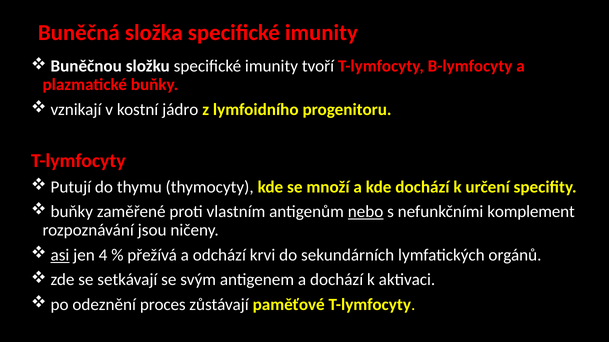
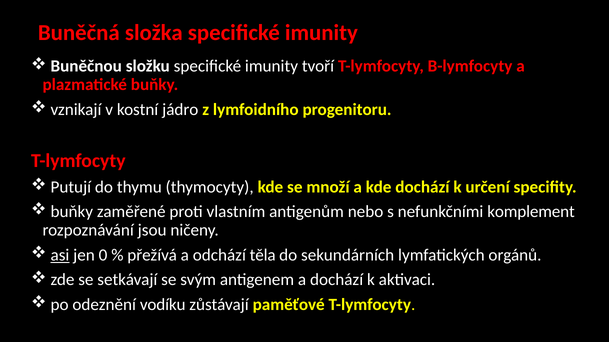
nebo underline: present -> none (366, 212)
4: 4 -> 0 (103, 255)
krvi: krvi -> těla (263, 255)
proces: proces -> vodíku (163, 305)
